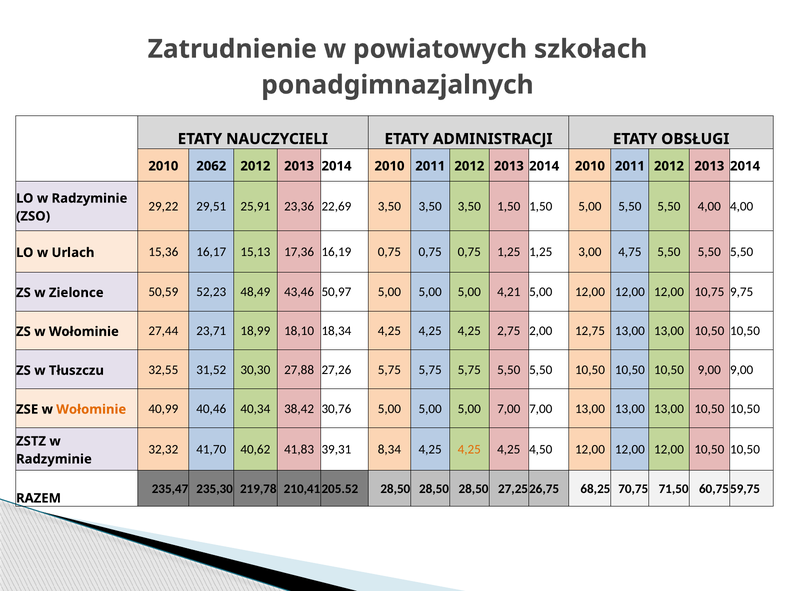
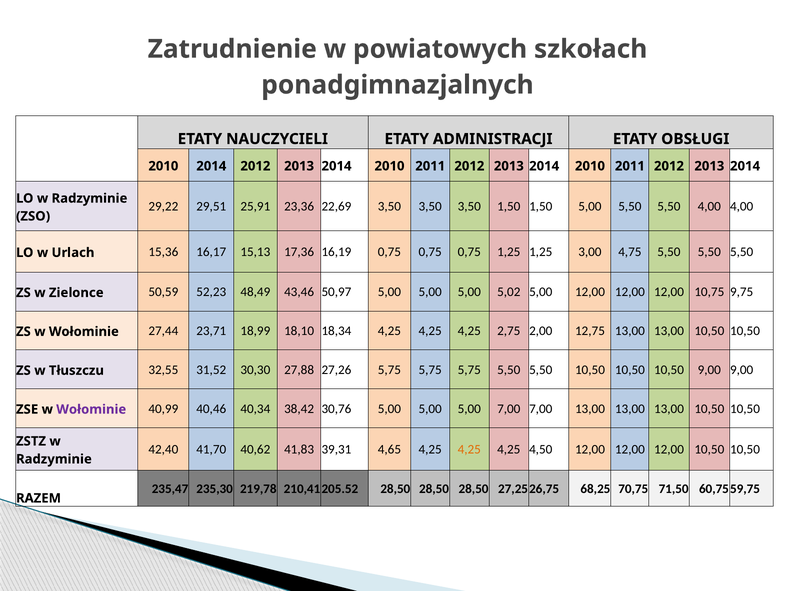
2010 2062: 2062 -> 2014 (211, 166)
4,21: 4,21 -> 5,02 (509, 292)
Wołominie colour: orange -> purple (91, 410)
32,32: 32,32 -> 42,40 (163, 450)
8,34: 8,34 -> 4,65 (389, 450)
